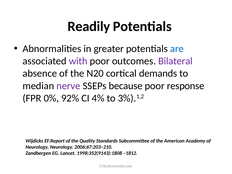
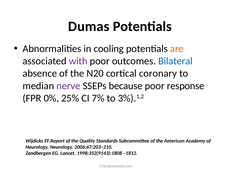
Readily: Readily -> Dumas (89, 26)
greater: greater -> cooling (109, 49)
are colour: blue -> orange (177, 49)
Bilateral colour: purple -> blue (175, 61)
demands: demands -> coronary (158, 73)
92%: 92% -> 25% (70, 98)
4%: 4% -> 7% (98, 98)
